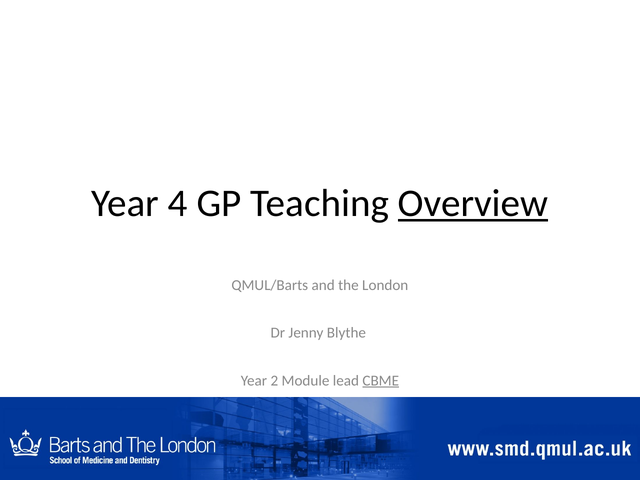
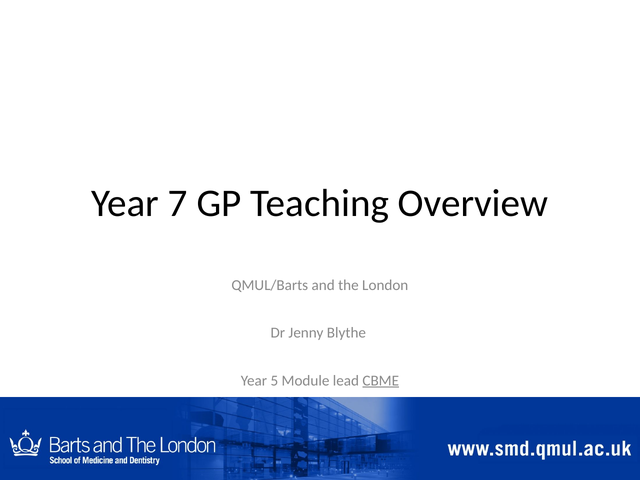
4: 4 -> 7 (178, 203)
Overview underline: present -> none (473, 203)
2: 2 -> 5 (274, 381)
